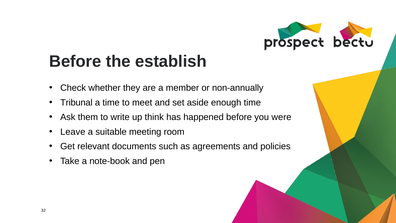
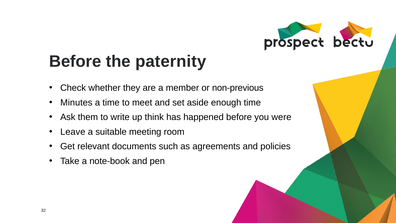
establish: establish -> paternity (171, 61)
non-annually: non-annually -> non-previous (238, 88)
Tribunal: Tribunal -> Minutes (76, 102)
